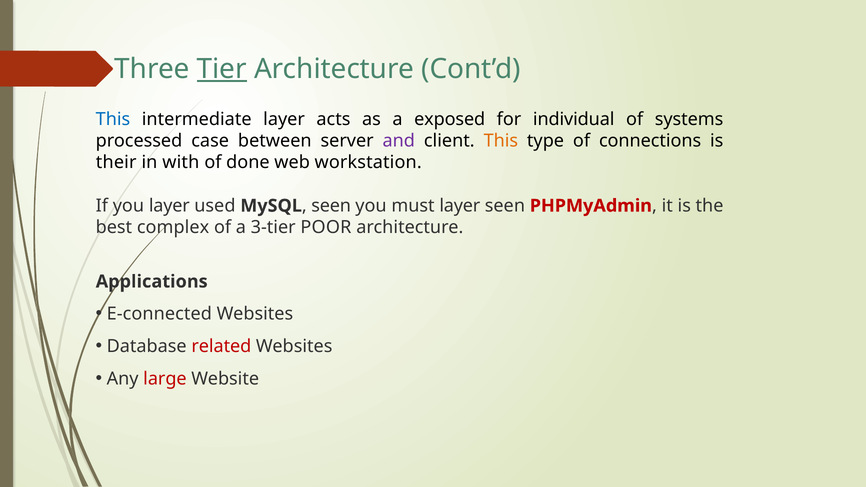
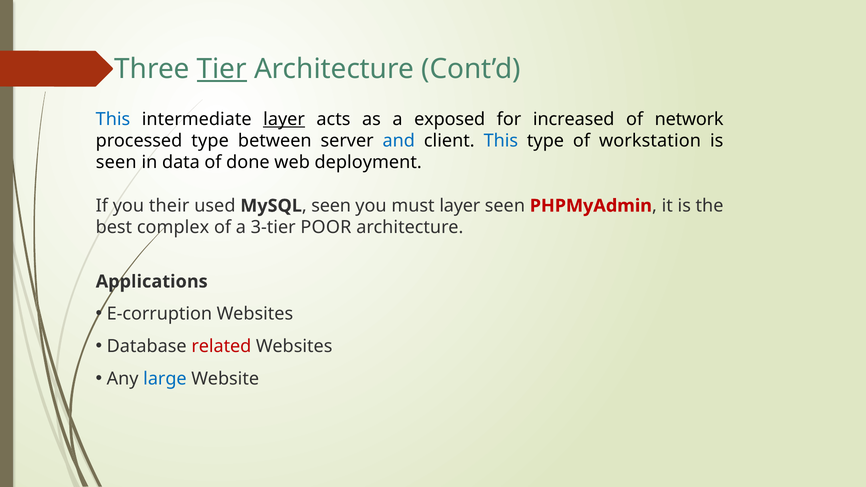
layer underline: none -> present (284, 119)
individual: individual -> increased (574, 119)
systems: systems -> network (689, 119)
processed case: case -> type (210, 141)
and colour: purple -> blue (399, 141)
This colour: orange -> blue (501, 141)
connections: connections -> workstation (650, 141)
their: their -> seen (116, 163)
with: with -> data (181, 163)
workstation: workstation -> deployment (368, 163)
you layer: layer -> their (169, 206)
E-connected: E-connected -> E-corruption (159, 314)
large colour: red -> blue (165, 379)
